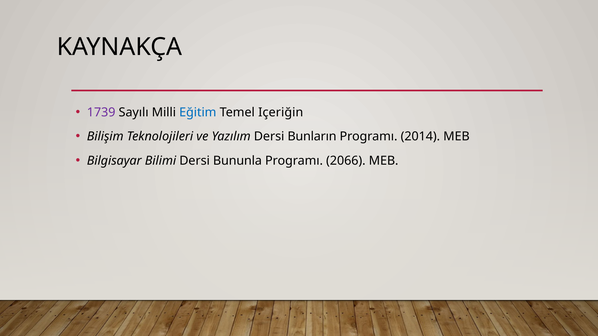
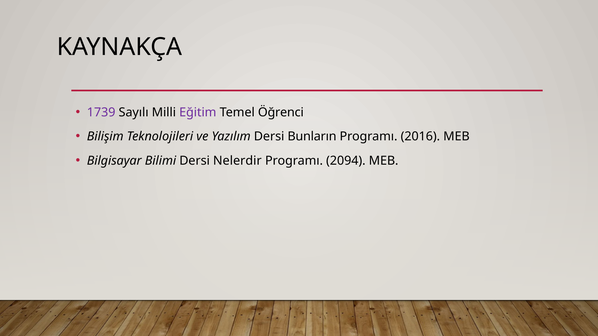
Eğitim colour: blue -> purple (198, 112)
Içeriğin: Içeriğin -> Öğrenci (281, 112)
2014: 2014 -> 2016 (420, 137)
Bununla: Bununla -> Nelerdir (237, 161)
2066: 2066 -> 2094 (346, 161)
